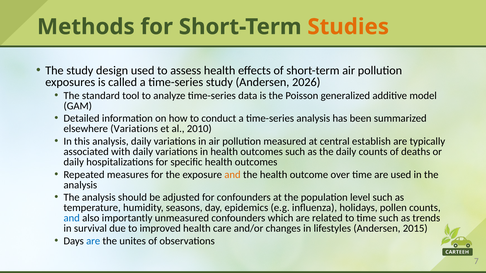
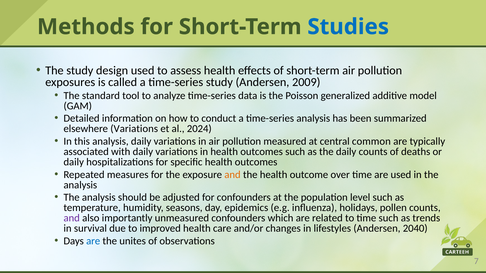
Studies colour: orange -> blue (348, 27)
2026: 2026 -> 2009 (306, 82)
2010: 2010 -> 2024 (199, 129)
establish: establish -> common (371, 142)
and colour: blue -> purple (72, 218)
2015: 2015 -> 2040 (415, 229)
